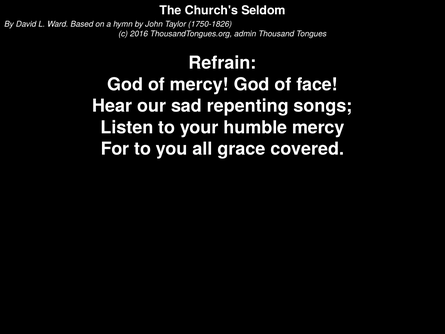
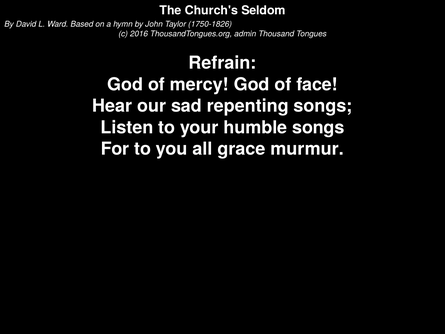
humble mercy: mercy -> songs (318, 127)
covered: covered -> murmur (307, 149)
